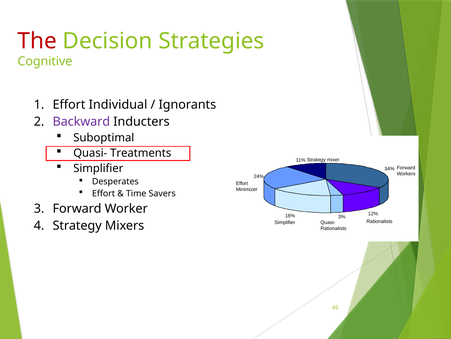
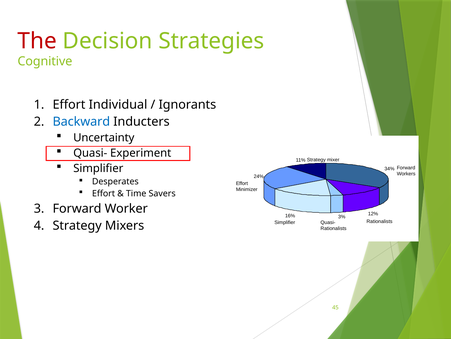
Backward colour: purple -> blue (81, 122)
Suboptimal: Suboptimal -> Uncertainty (104, 138)
Treatments: Treatments -> Experiment (141, 153)
